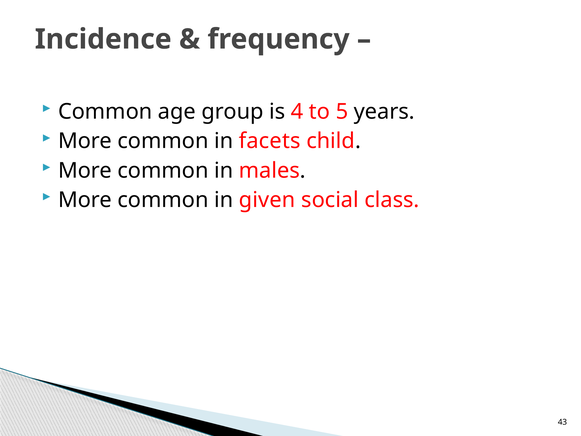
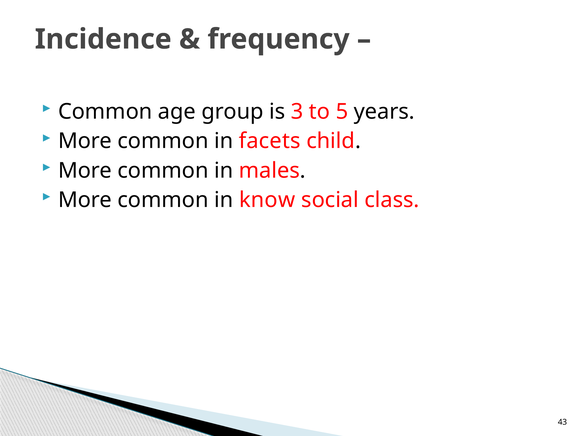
4: 4 -> 3 (297, 112)
given: given -> know (267, 200)
